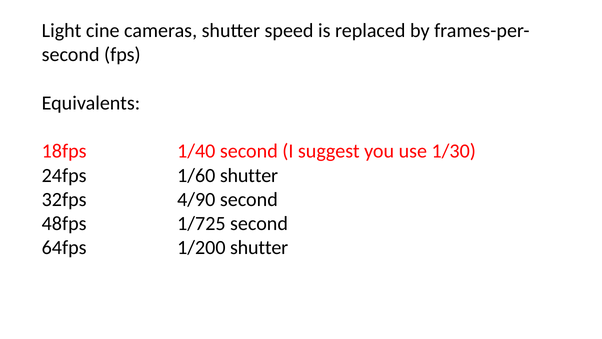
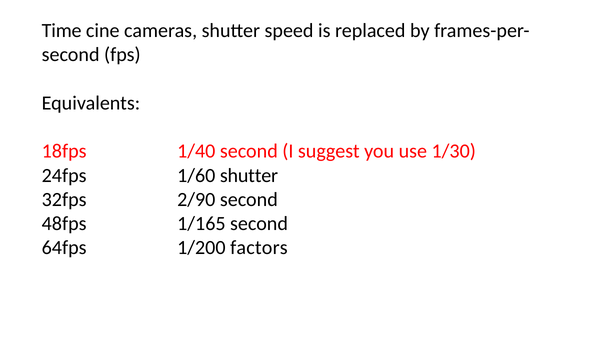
Light: Light -> Time (62, 31)
4/90: 4/90 -> 2/90 (196, 199)
1/725: 1/725 -> 1/165 (201, 223)
1/200 shutter: shutter -> factors (259, 247)
